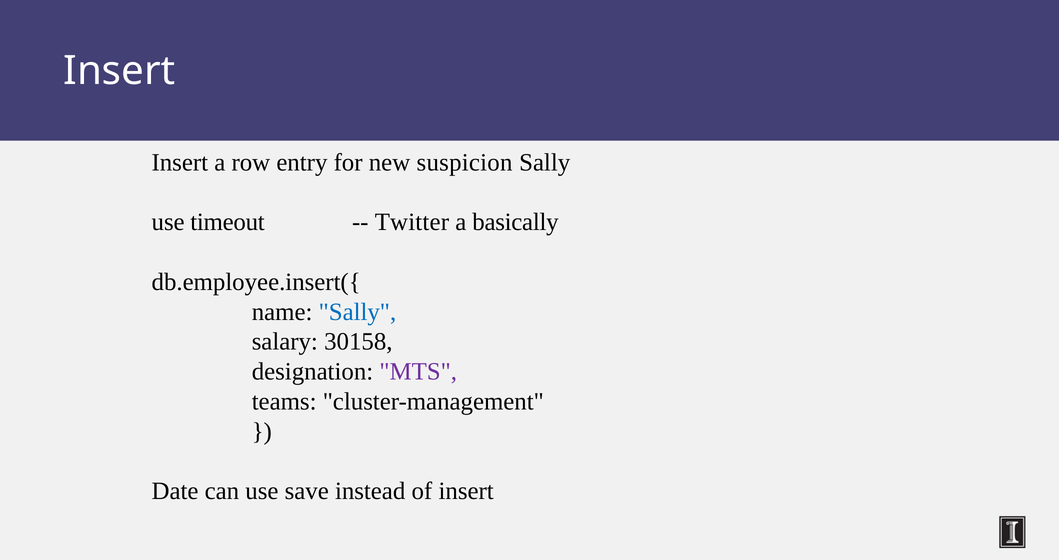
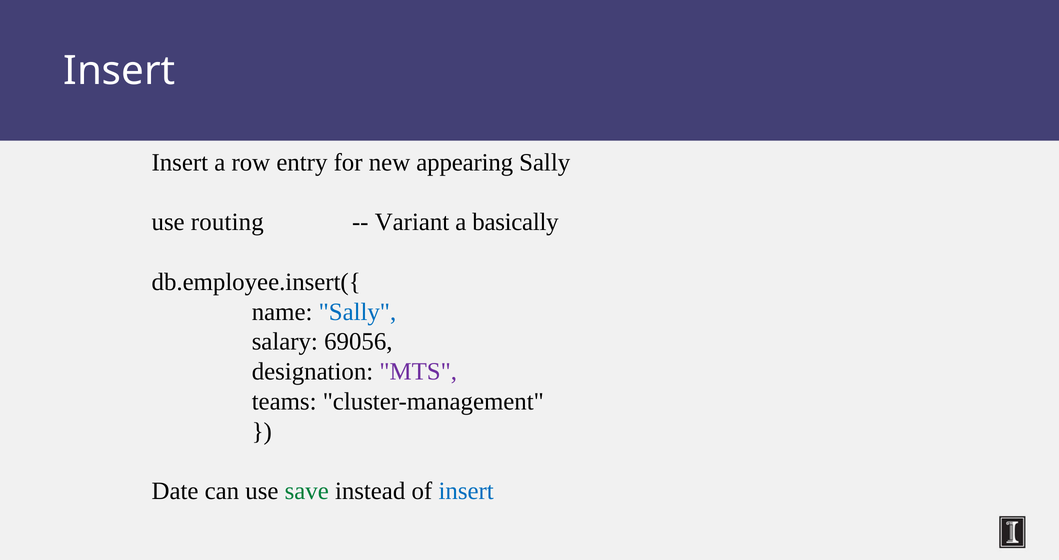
suspicion: suspicion -> appearing (465, 162)
timeout: timeout -> routing (227, 222)
Twitter: Twitter -> Variant (412, 222)
30158: 30158 -> 69056 (358, 341)
save colour: black -> green (307, 490)
insert colour: black -> blue (466, 490)
